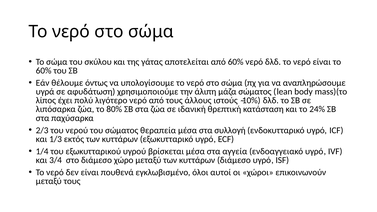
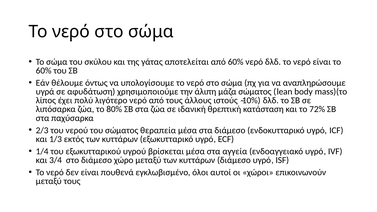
24%: 24% -> 72% (317, 109)
στα συλλογή: συλλογή -> διάμεσο (230, 130)
